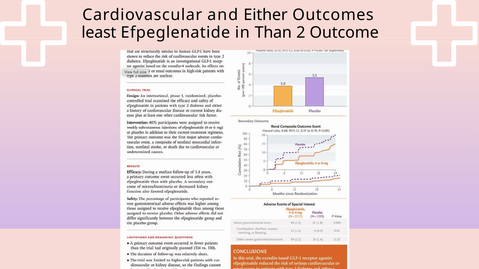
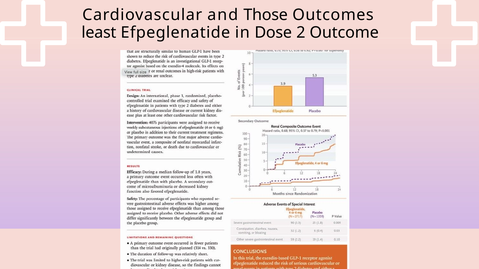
Either: Either -> Those (266, 15)
Than: Than -> Dose (273, 32)
